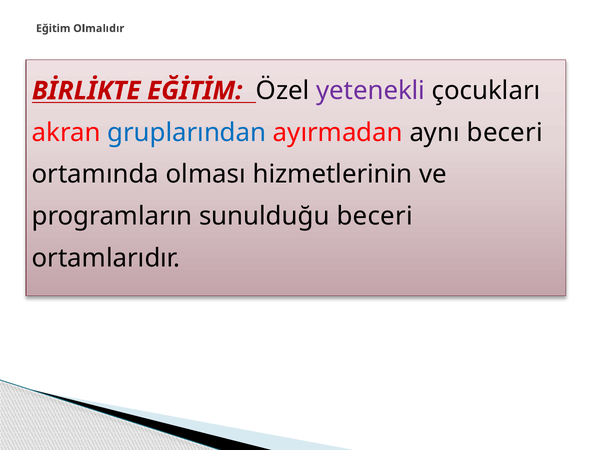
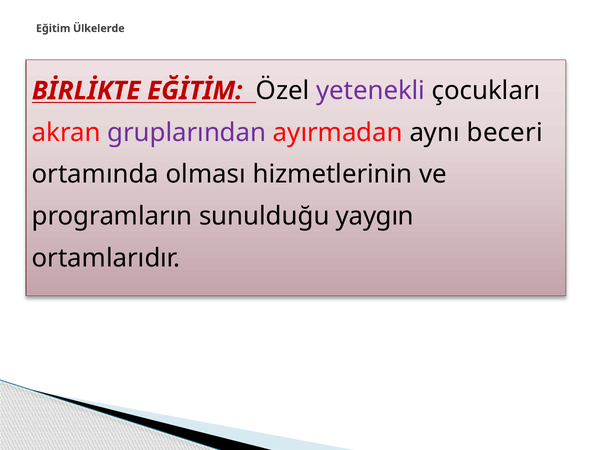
Olmalıdır: Olmalıdır -> Ülkelerde (99, 28)
gruplarından colour: blue -> purple (187, 133)
sunulduğu beceri: beceri -> yaygın (375, 216)
